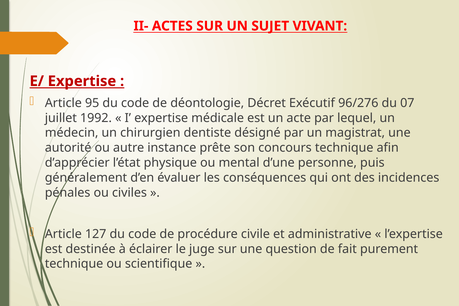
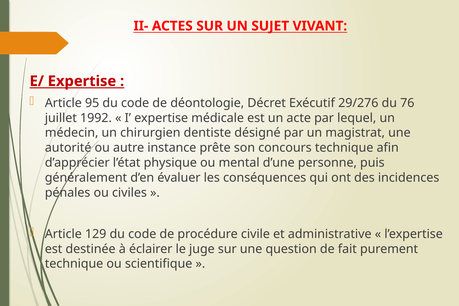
96/276: 96/276 -> 29/276 (358, 103)
07: 07 -> 76 (407, 103)
127: 127 -> 129 (96, 234)
